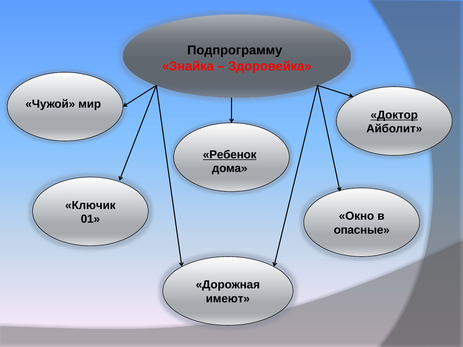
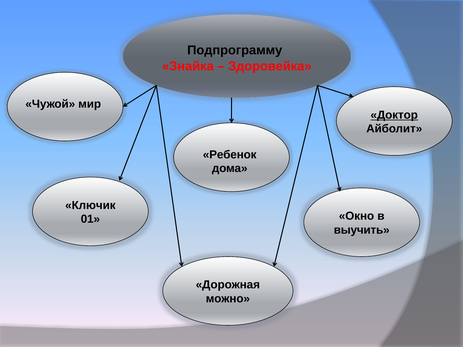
Ребенок underline: present -> none (230, 155)
опасные: опасные -> выучить (362, 230)
имеют: имеют -> можно (228, 299)
